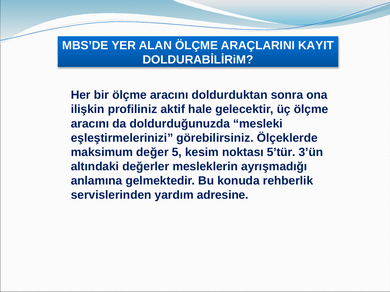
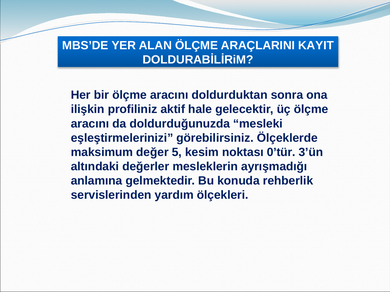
5’tür: 5’tür -> 0’tür (281, 152)
adresine: adresine -> ölçekleri (223, 195)
